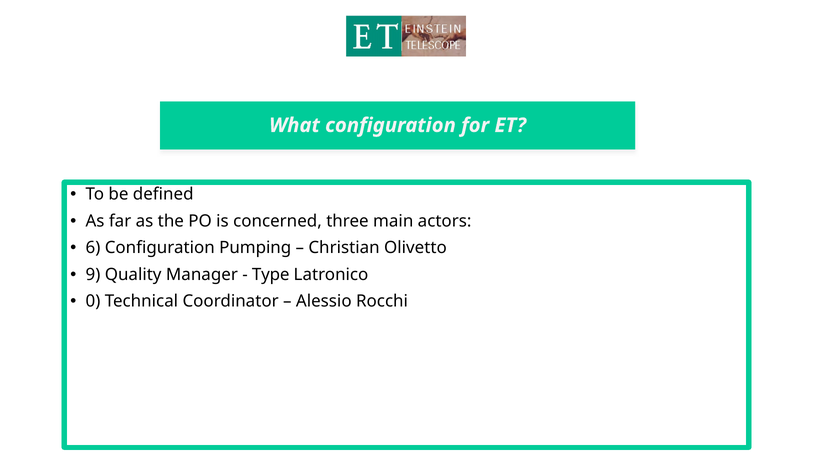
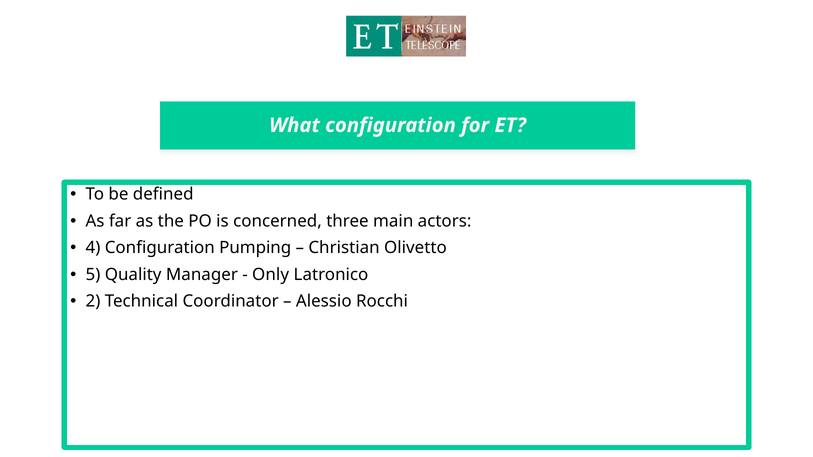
6: 6 -> 4 (93, 248)
9: 9 -> 5 (93, 275)
Type: Type -> Only (271, 275)
0: 0 -> 2 (93, 302)
